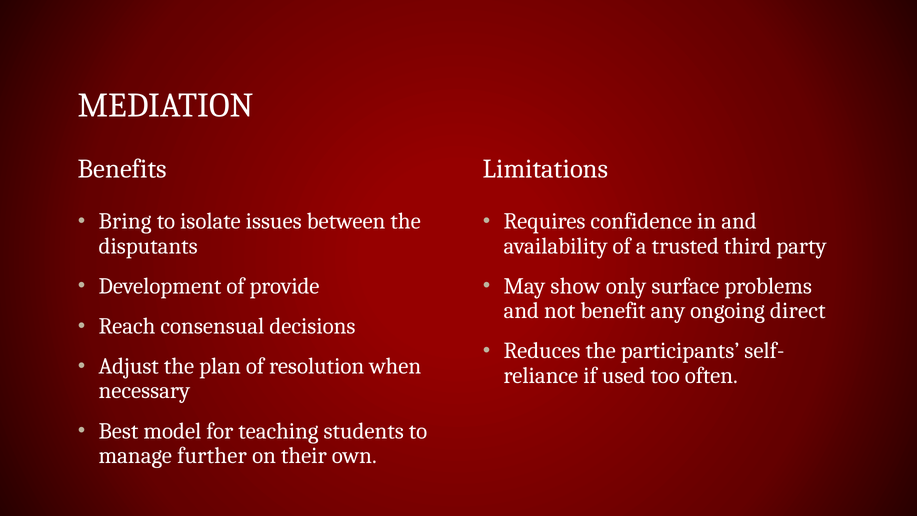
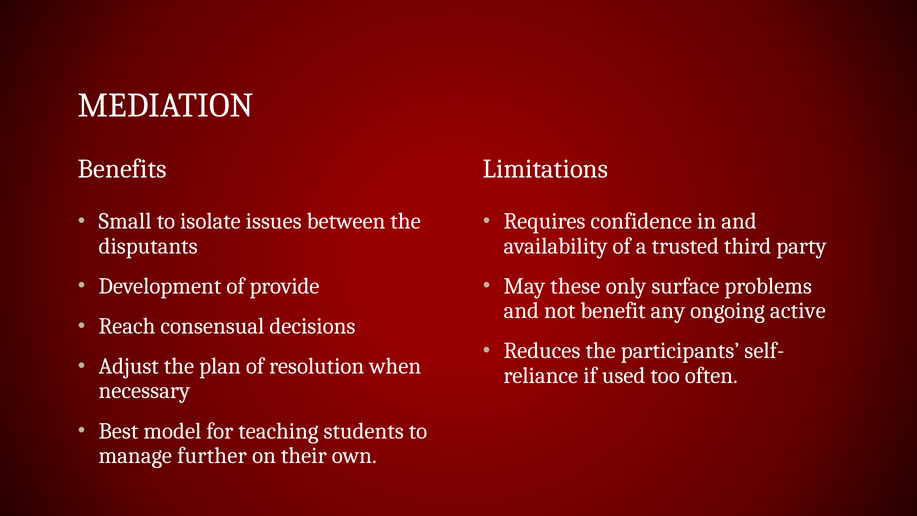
Bring: Bring -> Small (125, 221)
show: show -> these (575, 286)
direct: direct -> active (798, 311)
